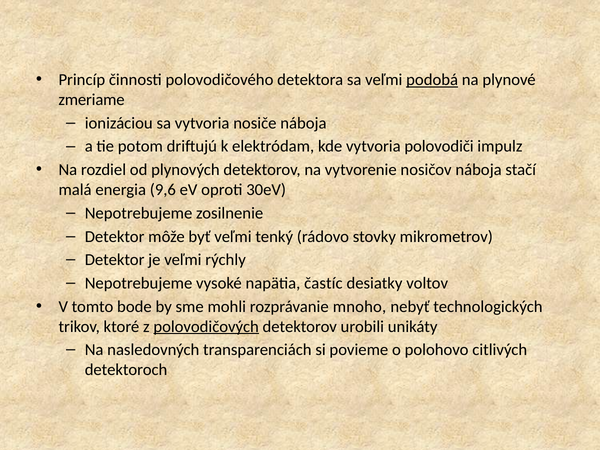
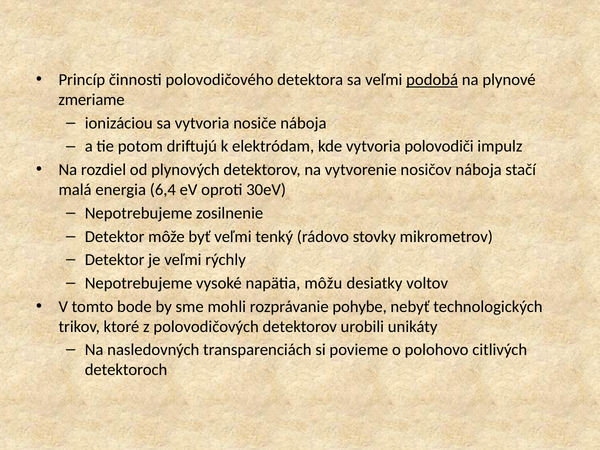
9,6: 9,6 -> 6,4 (163, 190)
častíc: častíc -> môžu (323, 283)
mnoho: mnoho -> pohybe (360, 307)
polovodičových underline: present -> none (206, 327)
